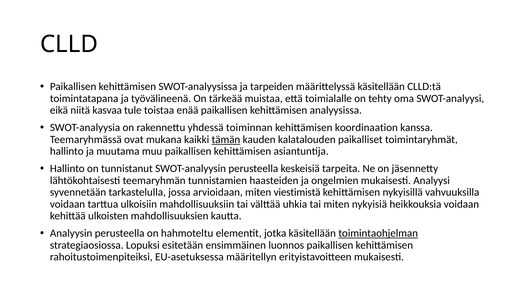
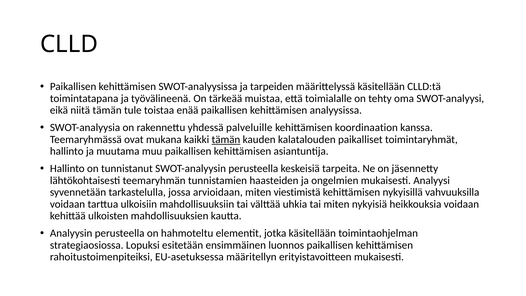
niitä kasvaa: kasvaa -> tämän (107, 110)
toiminnan: toiminnan -> palveluille (249, 128)
toimintaohjelman underline: present -> none (378, 233)
